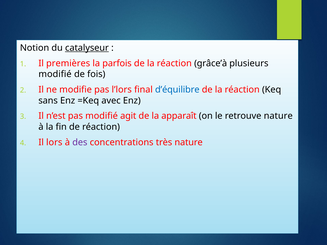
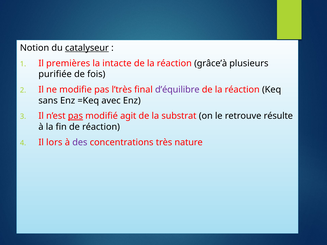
parfois: parfois -> intacte (117, 63)
modifié: modifié -> purifiée (55, 74)
l’lors: l’lors -> l’très (122, 90)
d’équilibre colour: blue -> purple (177, 90)
pas underline: none -> present (75, 116)
apparaît: apparaît -> substrat (179, 116)
retrouve nature: nature -> résulte (278, 116)
